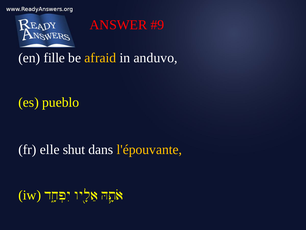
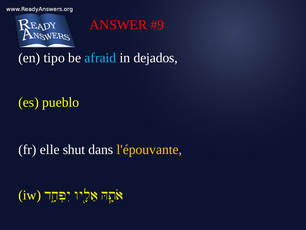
fille: fille -> tipo (54, 58)
afraid colour: yellow -> light blue (100, 58)
anduvo: anduvo -> dejados (156, 58)
